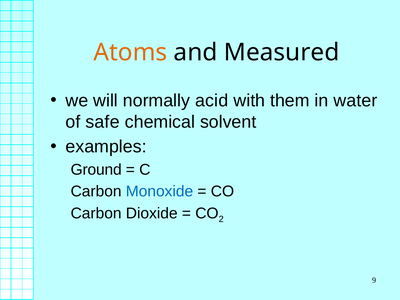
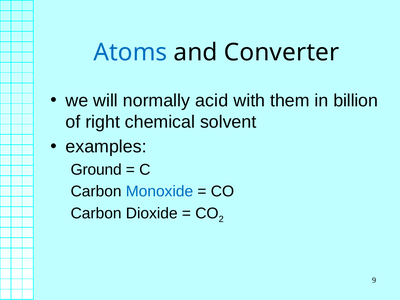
Atoms colour: orange -> blue (130, 53)
Measured: Measured -> Converter (282, 53)
water: water -> billion (356, 101)
safe: safe -> right (103, 122)
